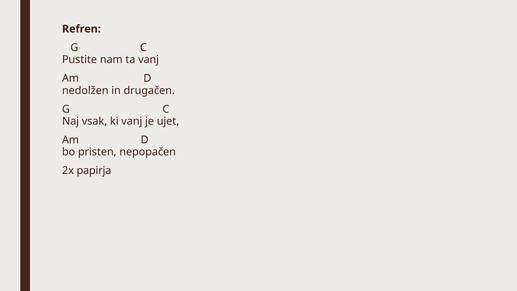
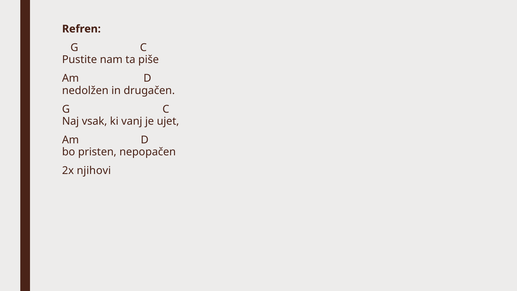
ta vanj: vanj -> piše (149, 60)
papirja: papirja -> njihovi (94, 171)
